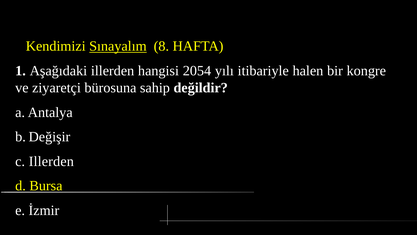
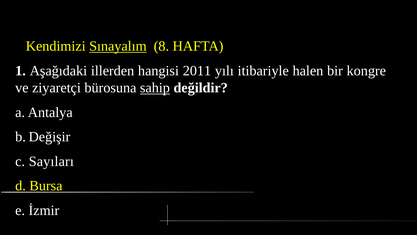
2054: 2054 -> 2011 (197, 71)
sahip underline: none -> present (155, 88)
c Illerden: Illerden -> Sayıları (51, 161)
